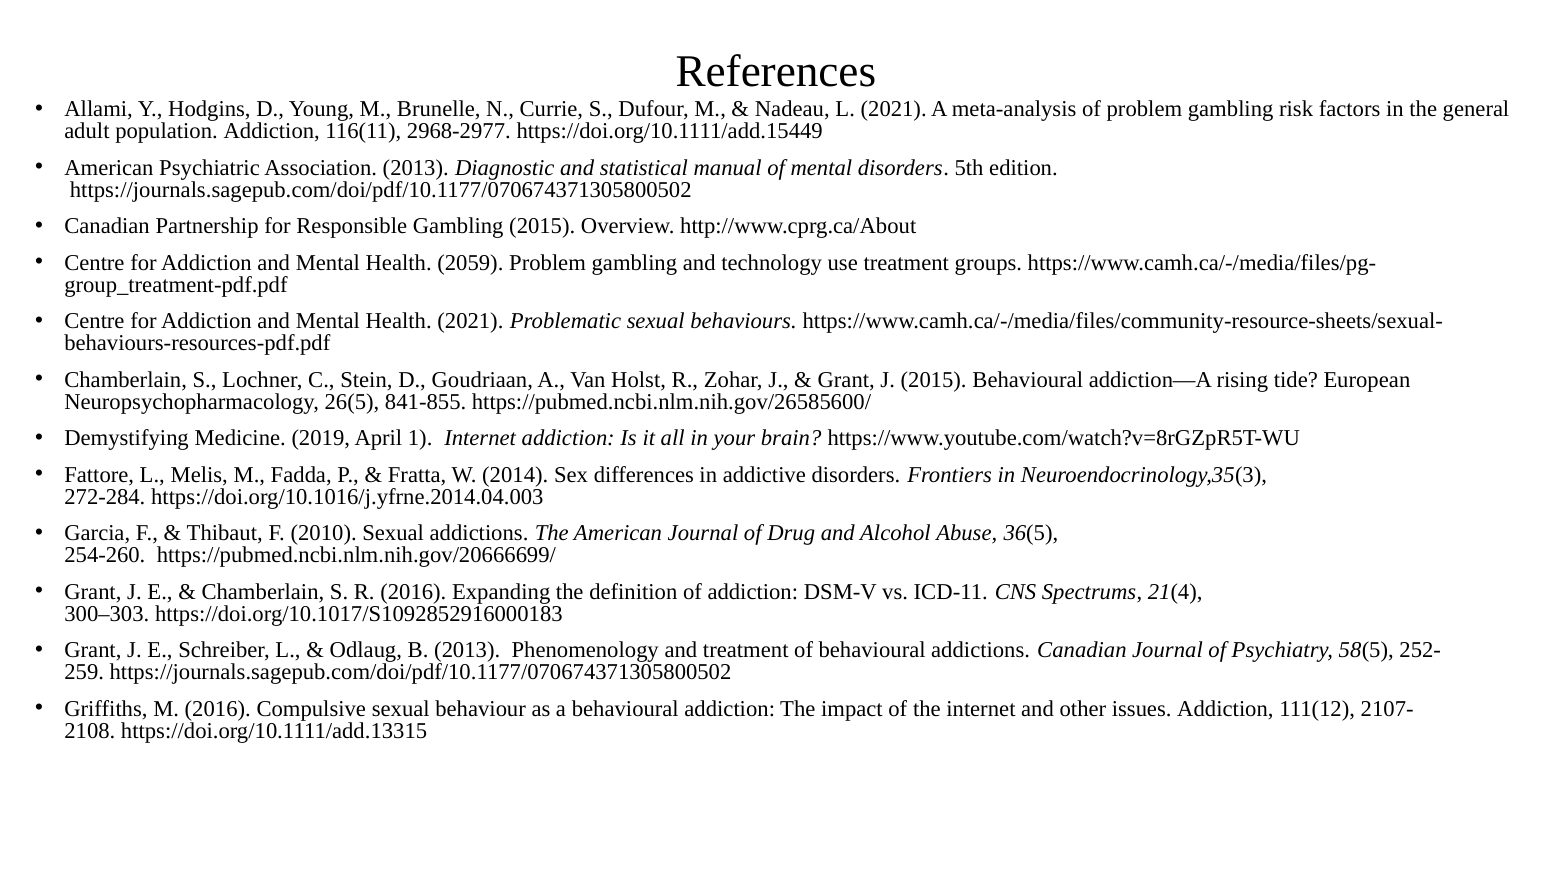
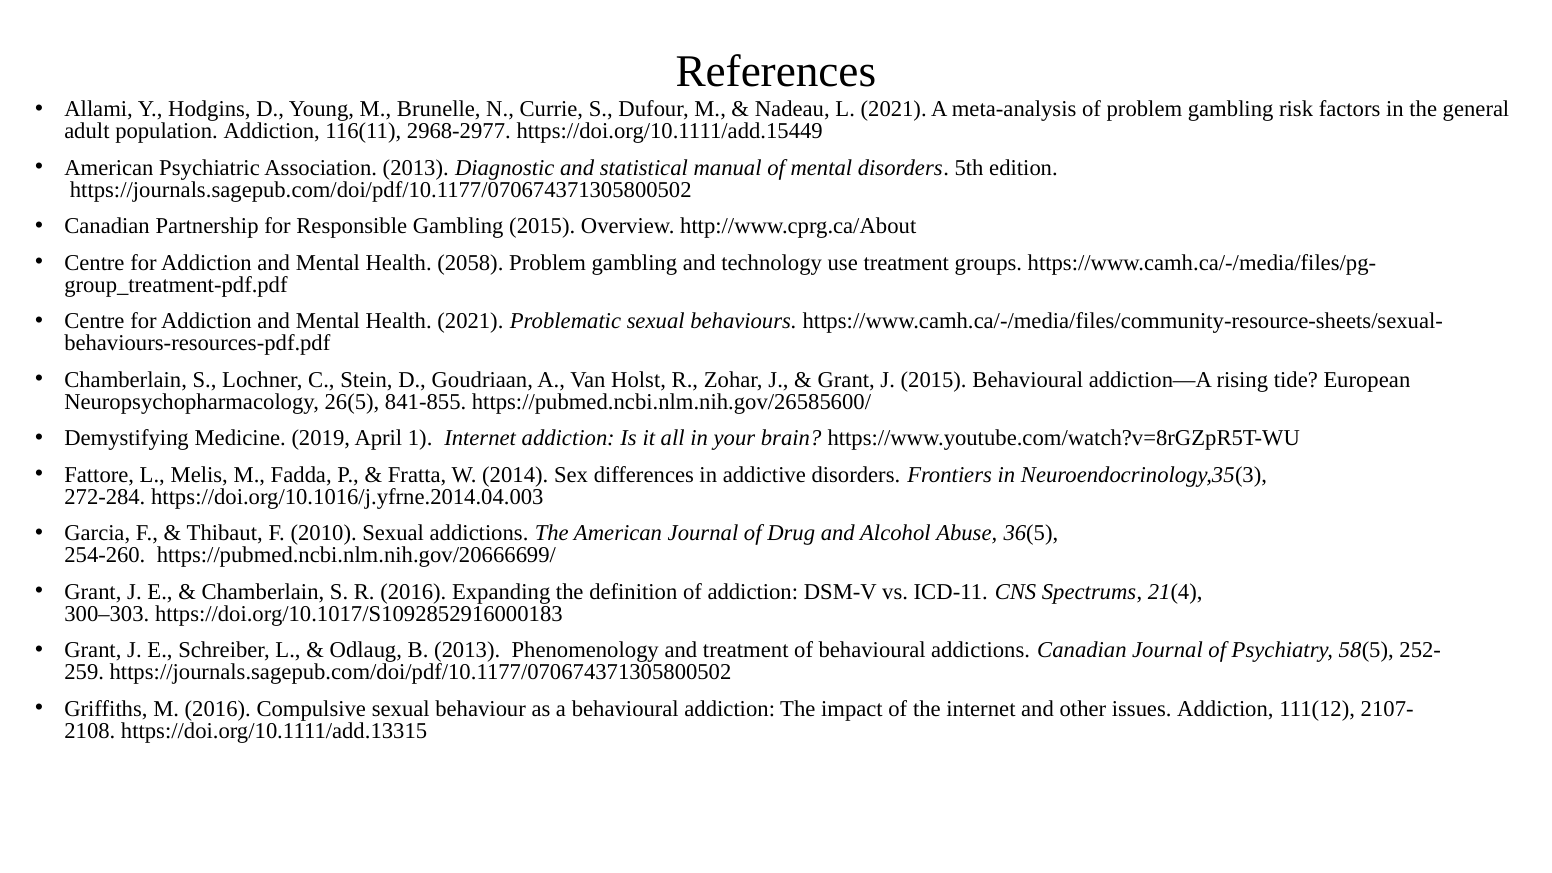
2059: 2059 -> 2058 (470, 263)
